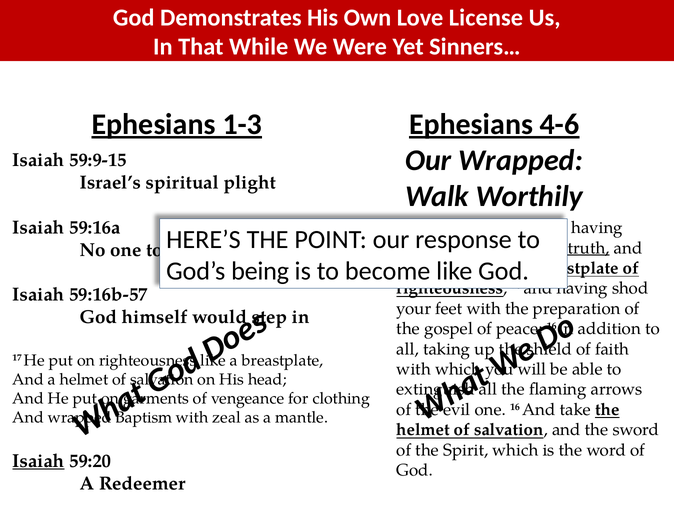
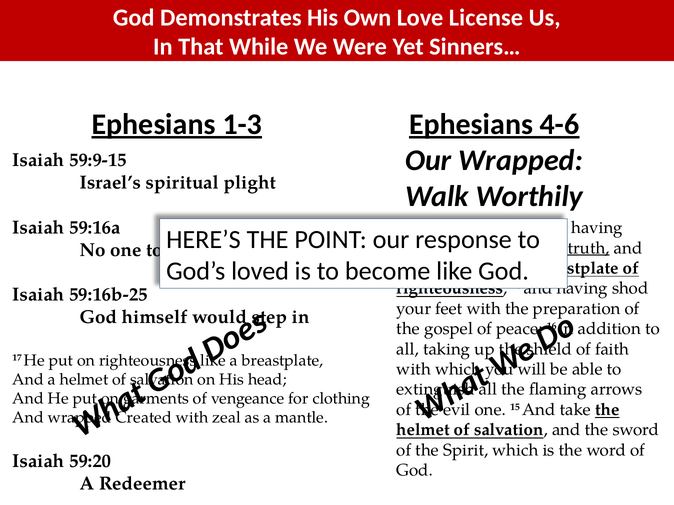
being: being -> loved (260, 271)
59:16b-57: 59:16b-57 -> 59:16b-25 (108, 295)
one 16: 16 -> 15 (515, 407)
Baptism: Baptism -> Created (144, 418)
Isaiah underline: present -> none (38, 461)
